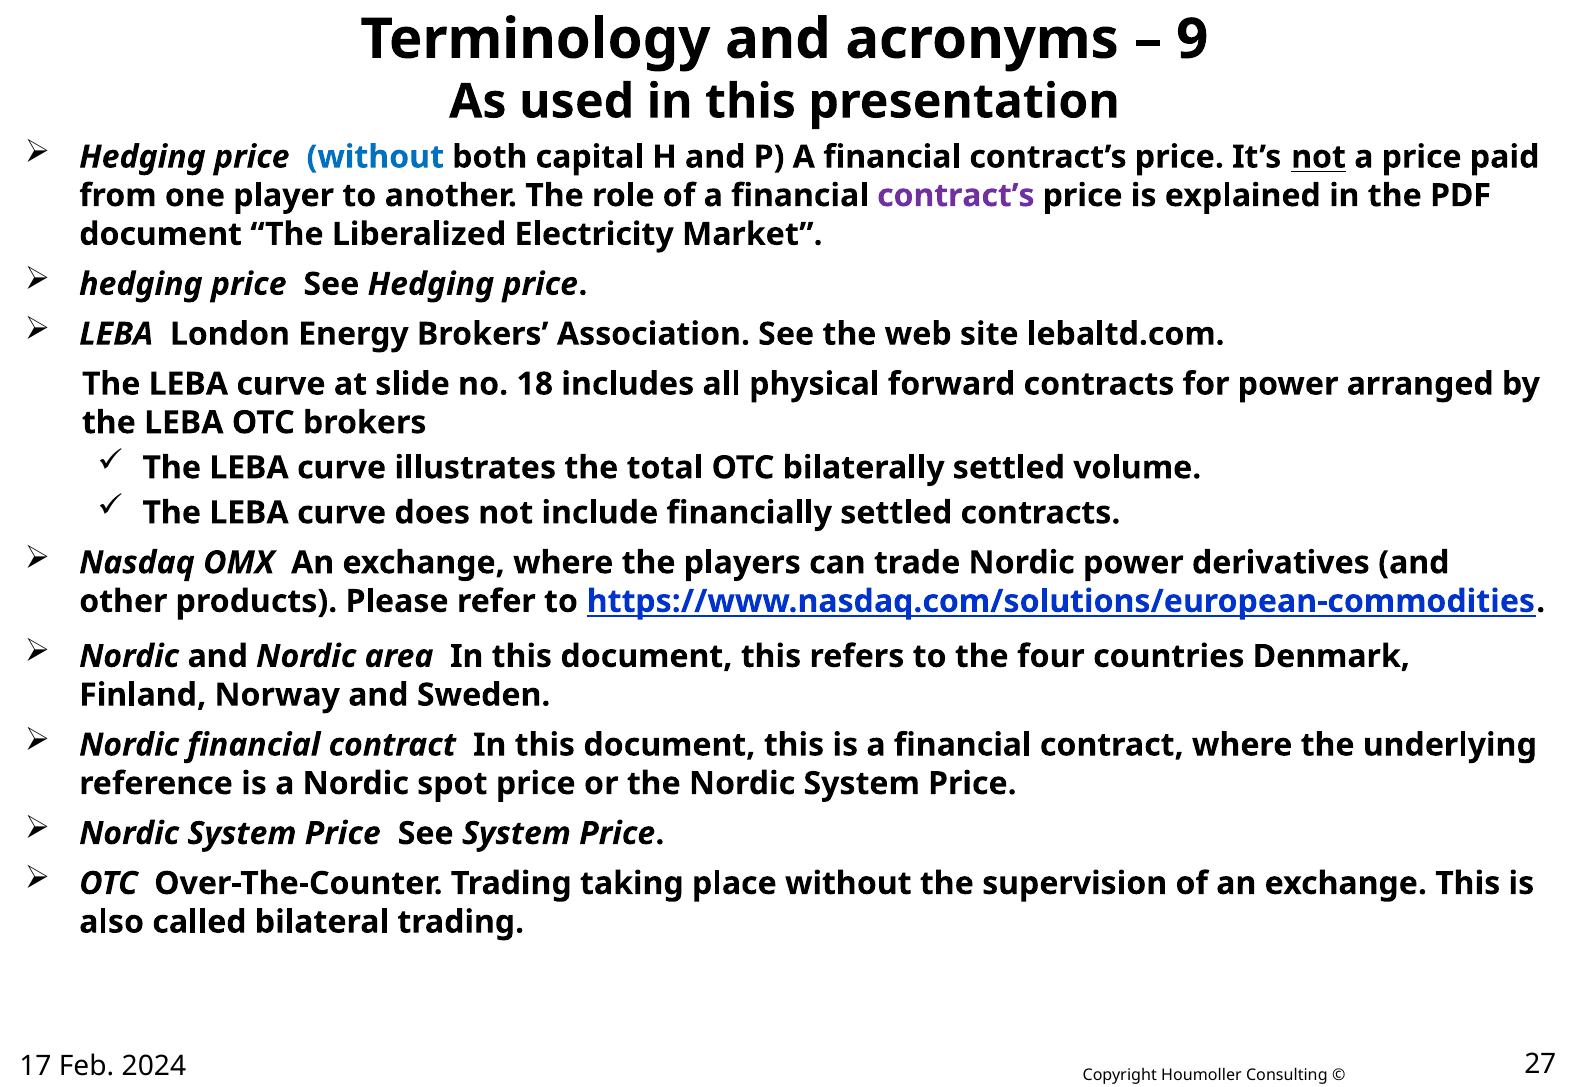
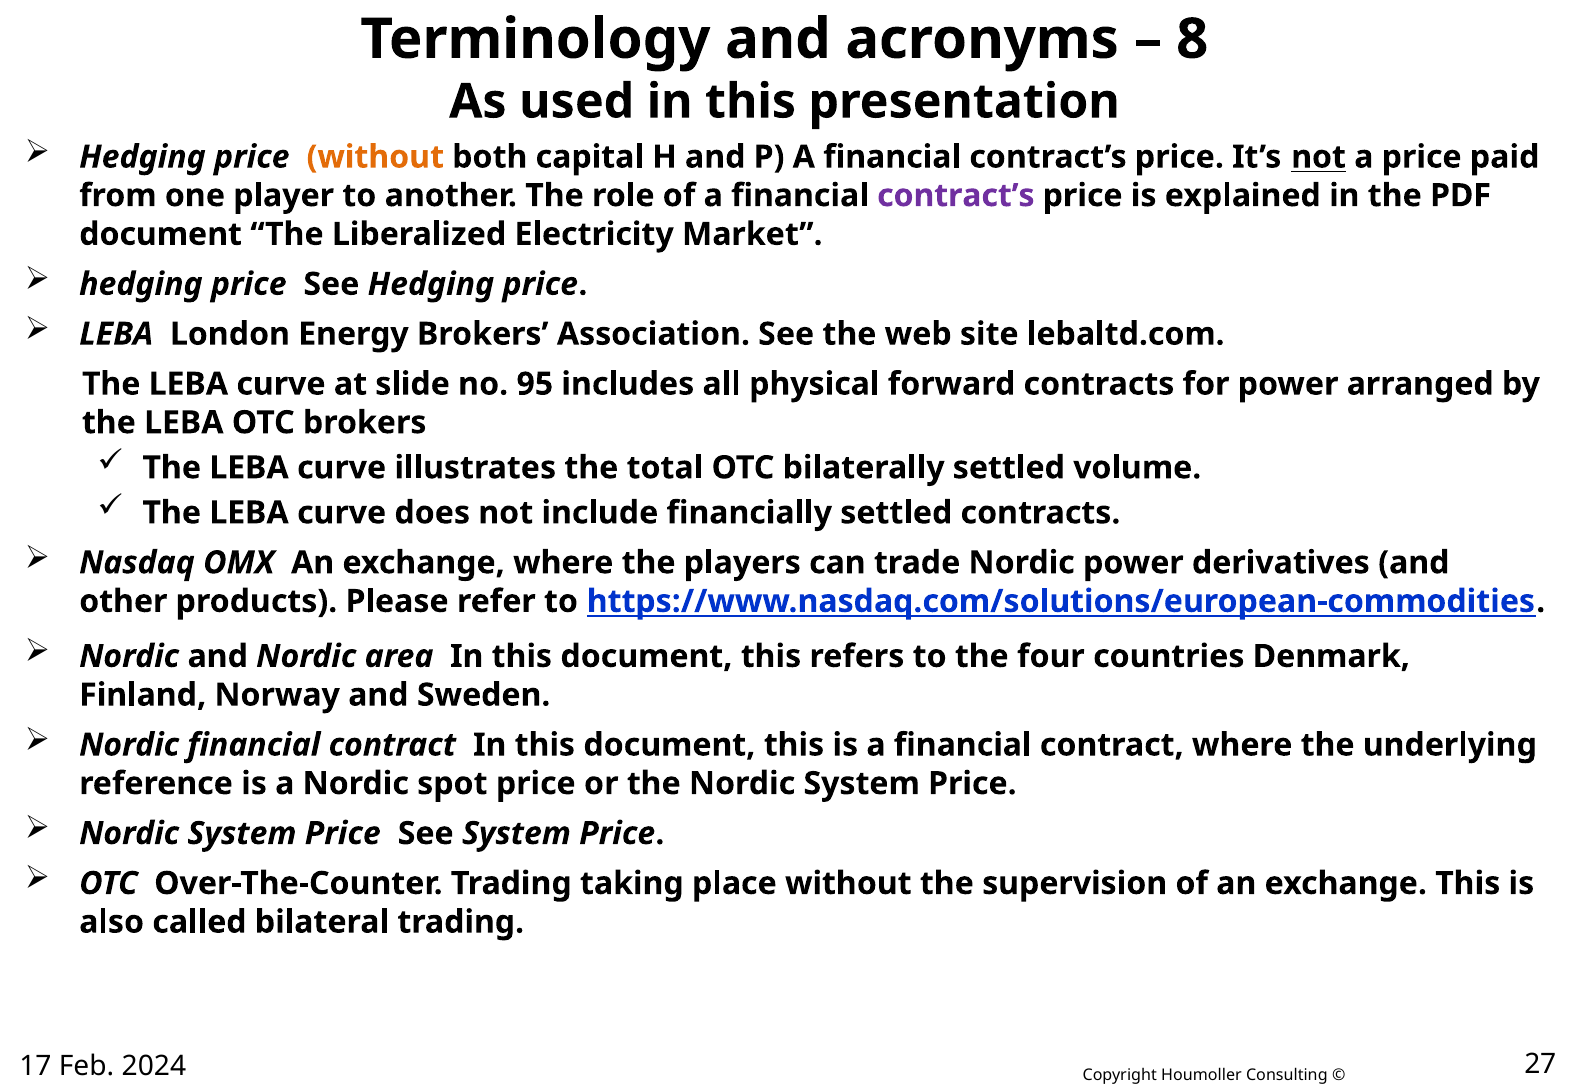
9: 9 -> 8 (1192, 39)
without colour: blue -> orange (375, 157)
18: 18 -> 95 (535, 384)
